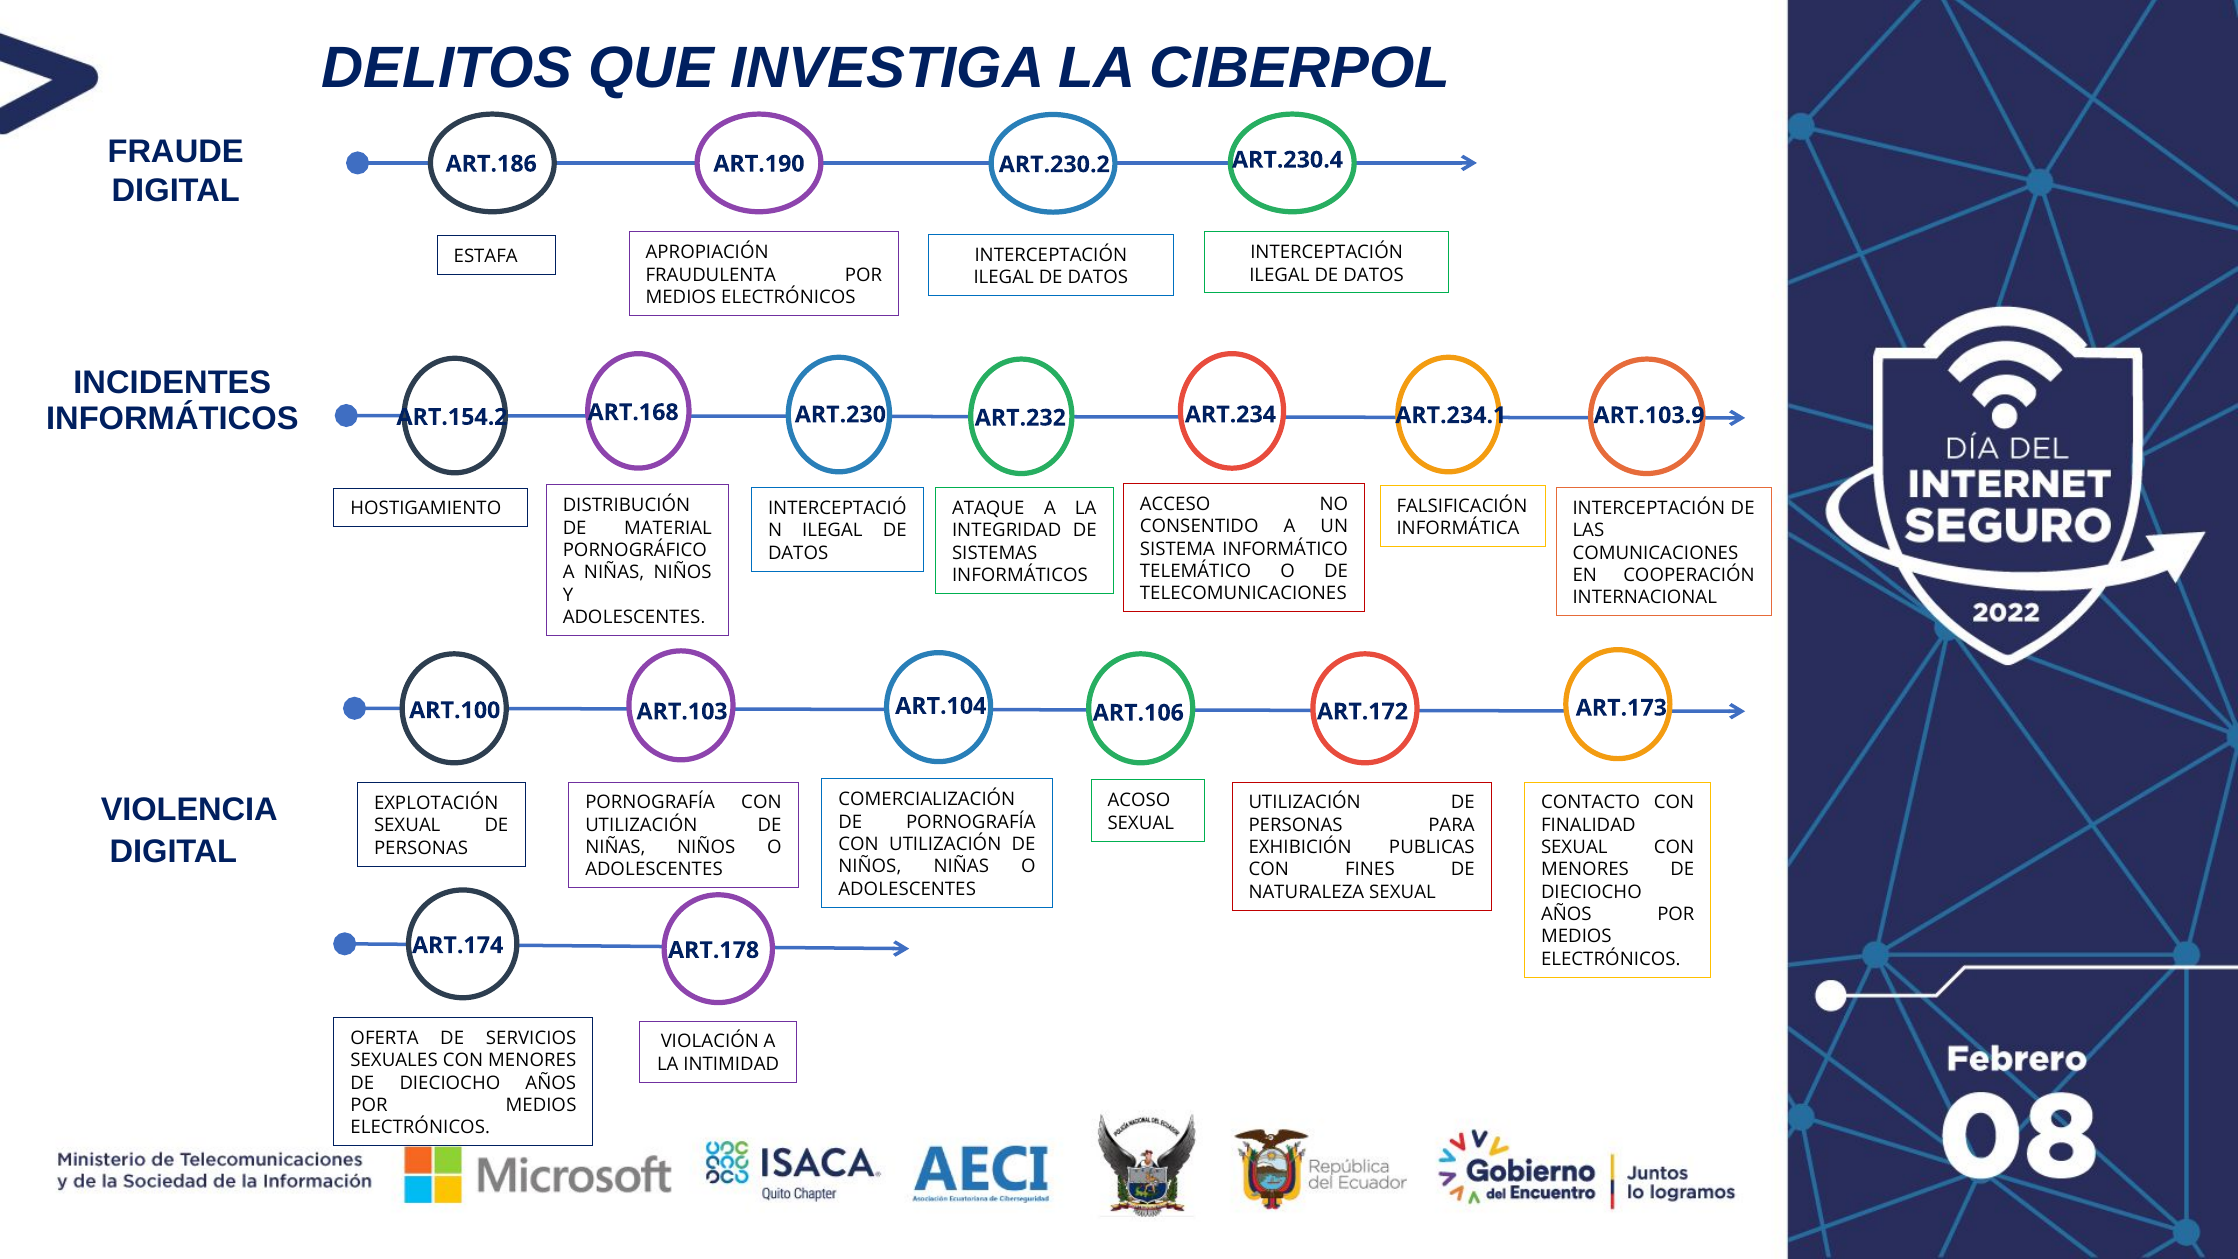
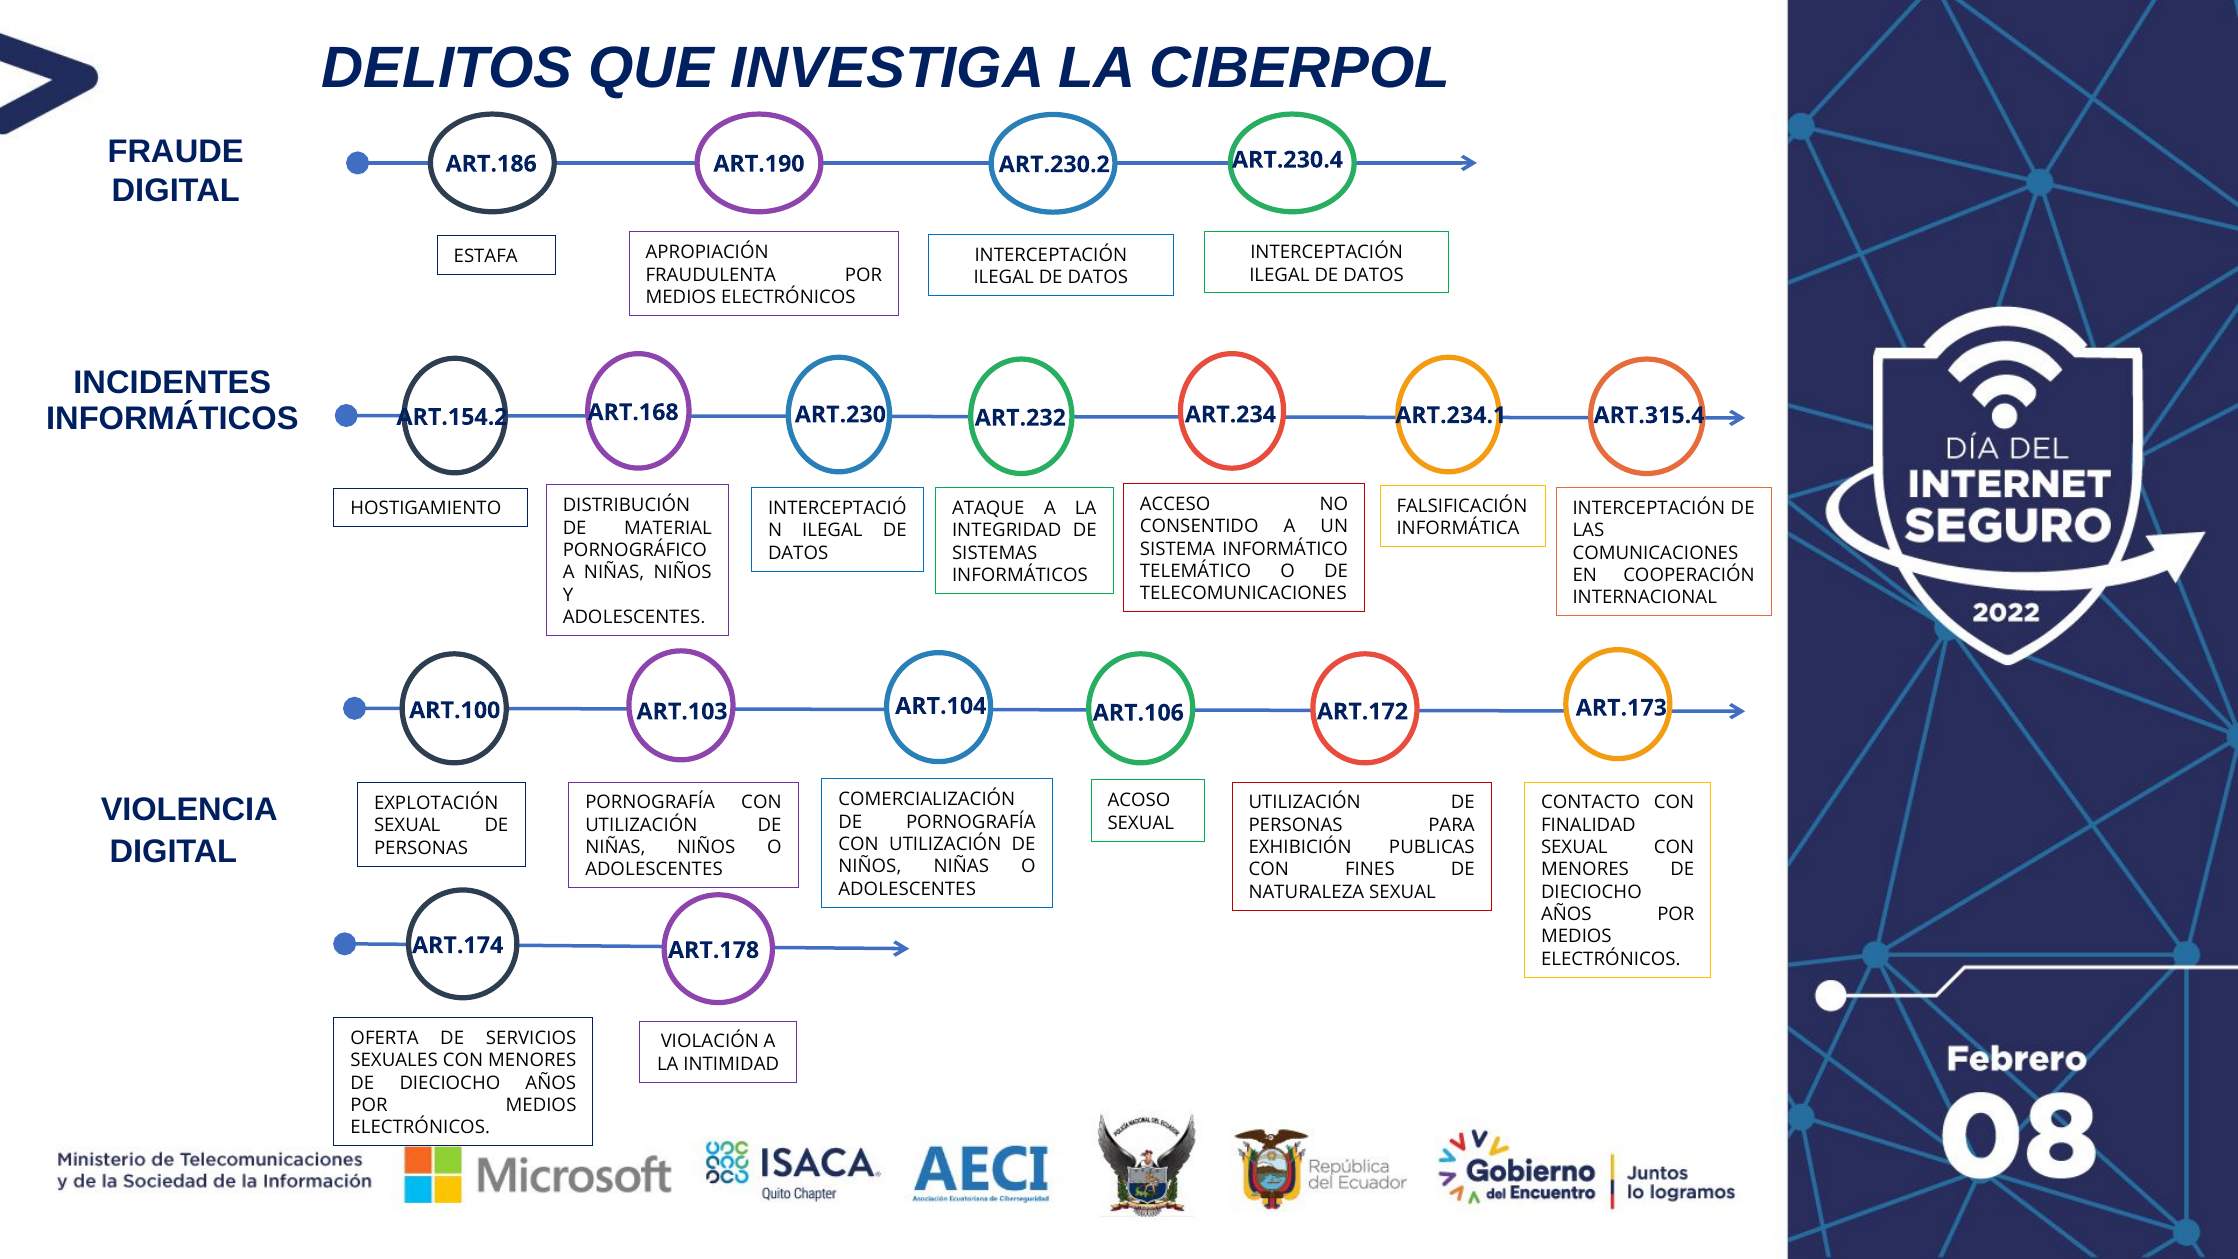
ART.103.9: ART.103.9 -> ART.315.4 (1649, 415)
